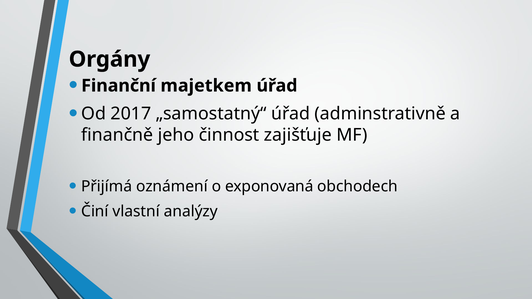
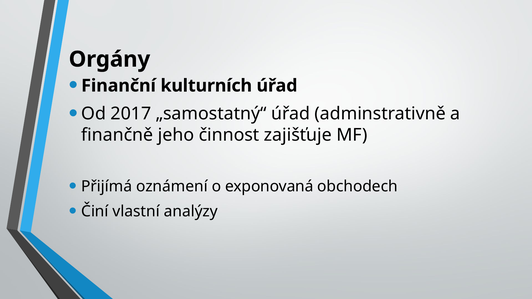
majetkem: majetkem -> kulturních (206, 86)
